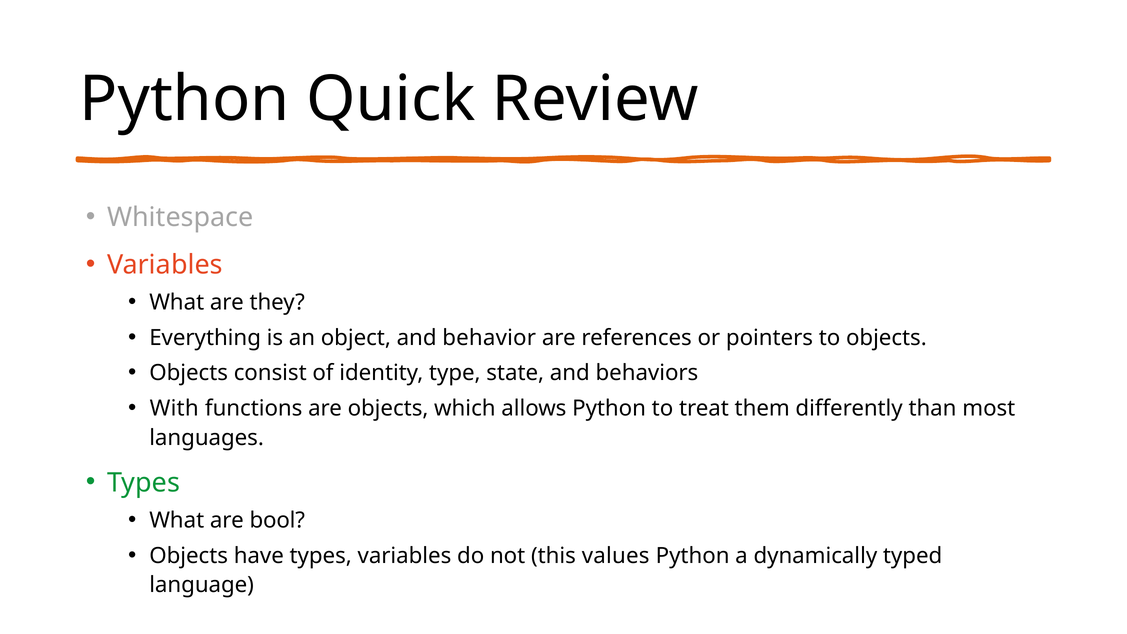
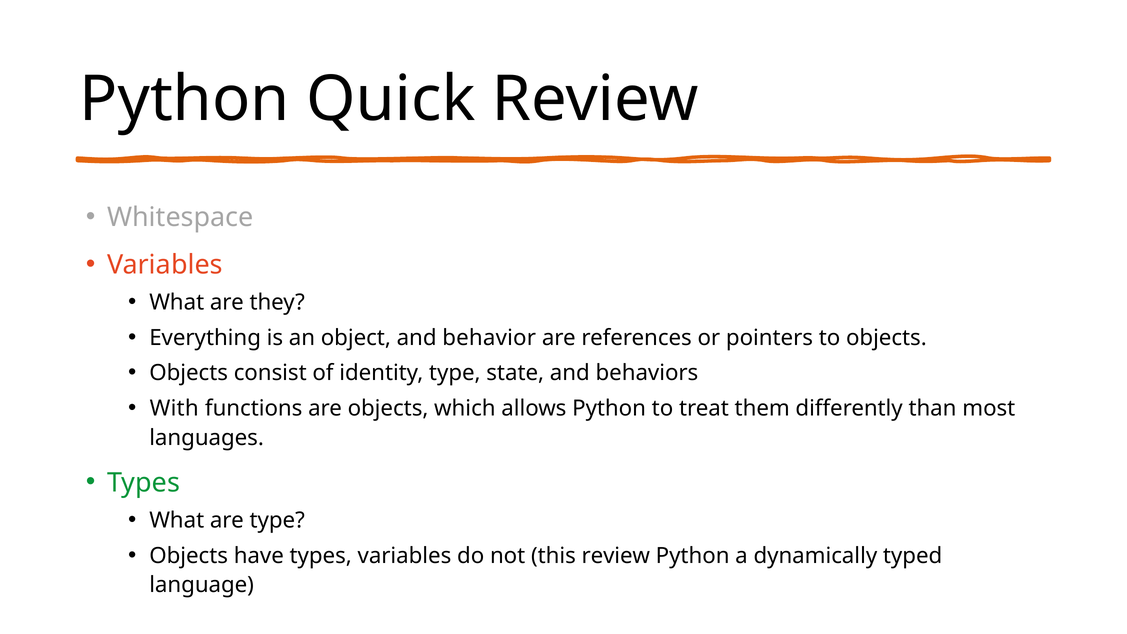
are bool: bool -> type (277, 520)
this values: values -> review (616, 556)
